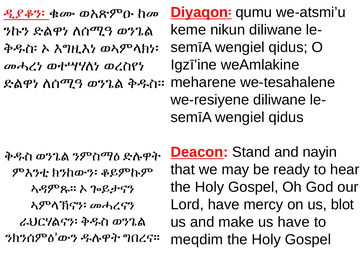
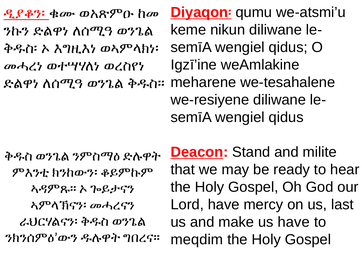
nayin: nayin -> milite (320, 152)
blot: blot -> last (342, 205)
